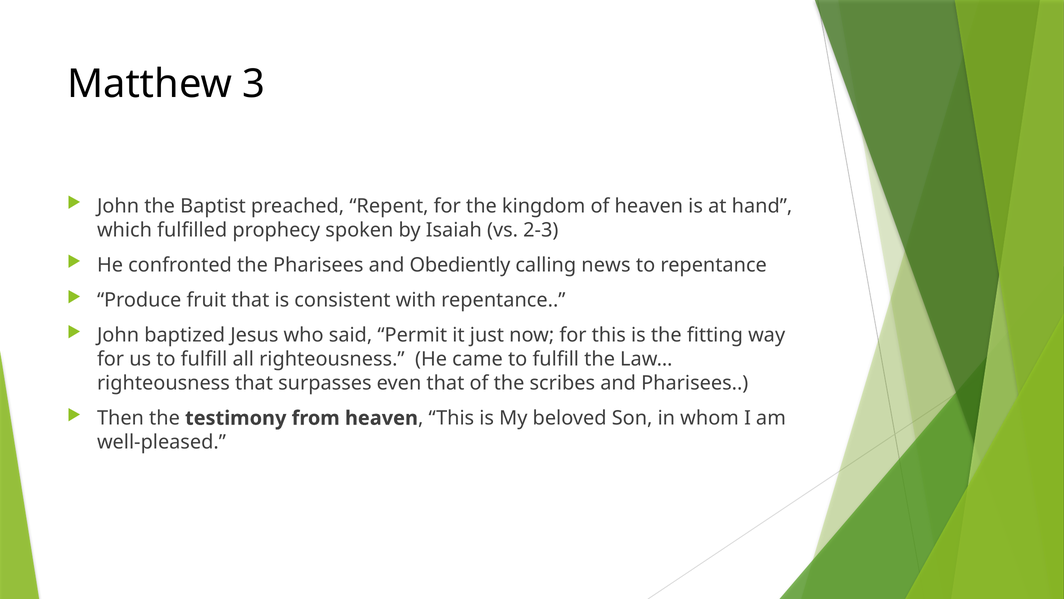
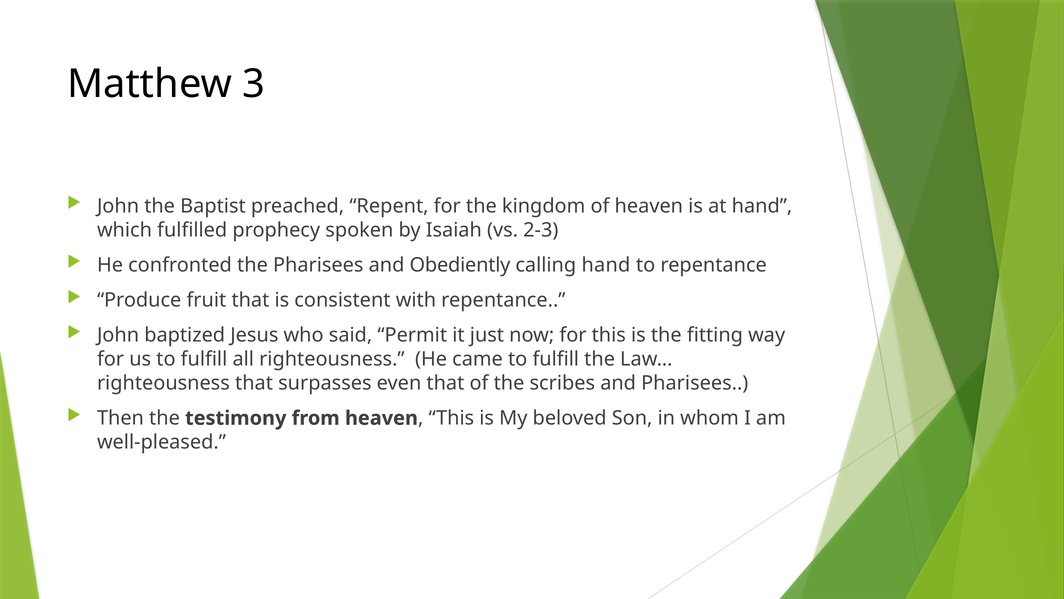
calling news: news -> hand (606, 265)
